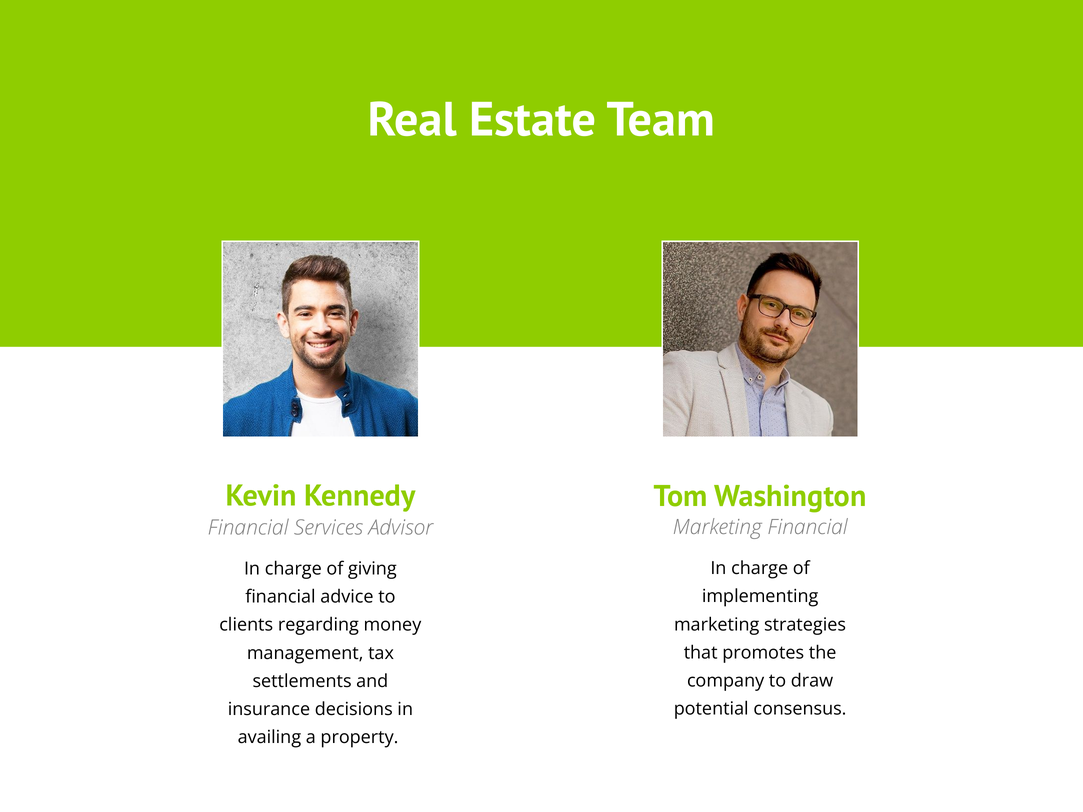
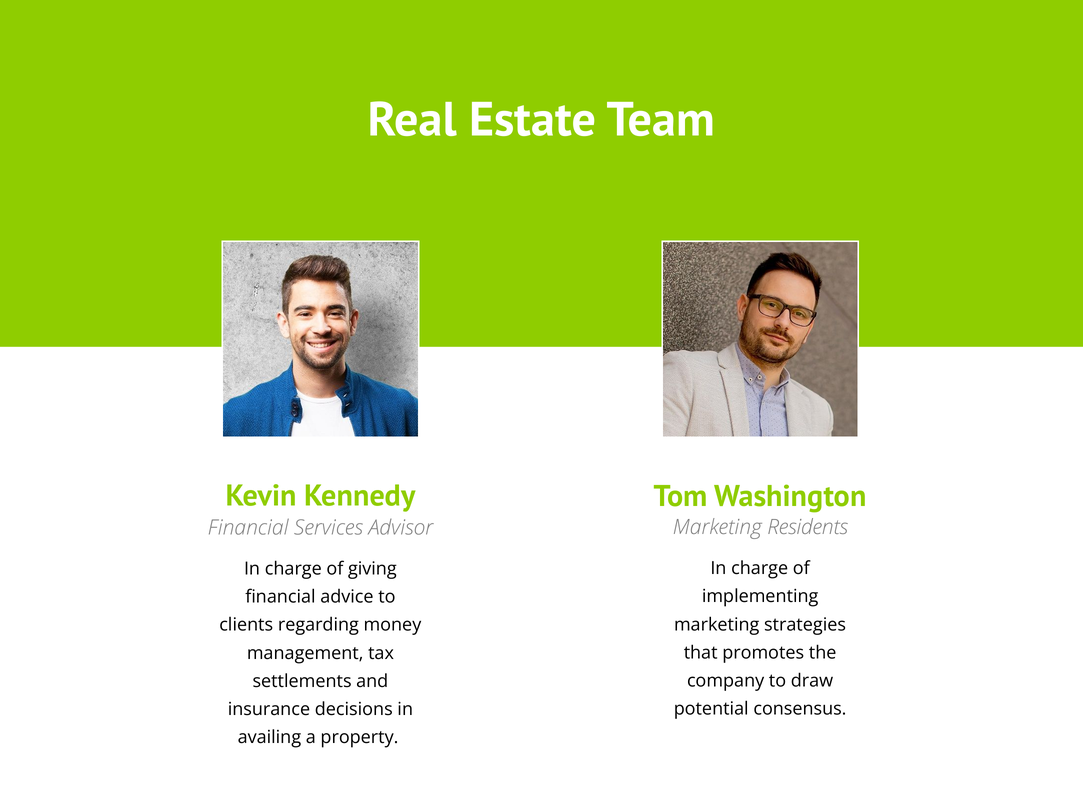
Marketing Financial: Financial -> Residents (808, 528)
